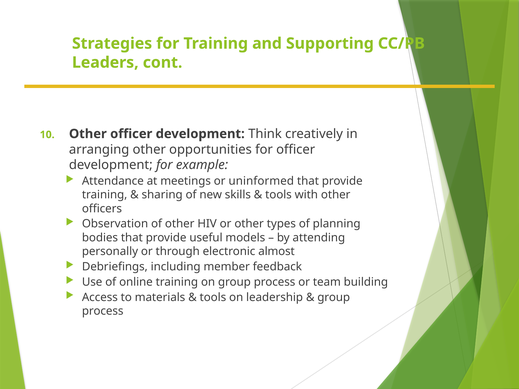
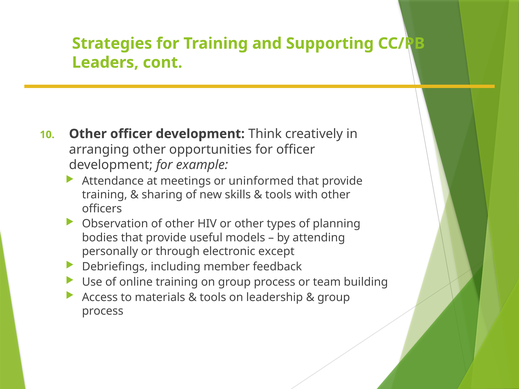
almost: almost -> except (276, 252)
